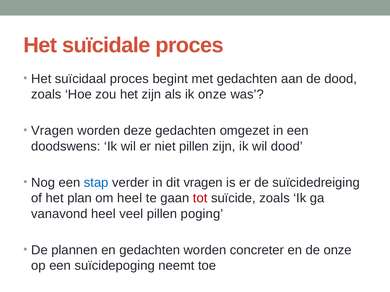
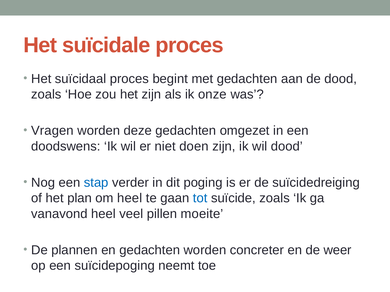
niet pillen: pillen -> doen (194, 147)
dit vragen: vragen -> poging (203, 183)
tot colour: red -> blue (200, 198)
poging: poging -> moeite (202, 214)
de onze: onze -> weer (338, 250)
